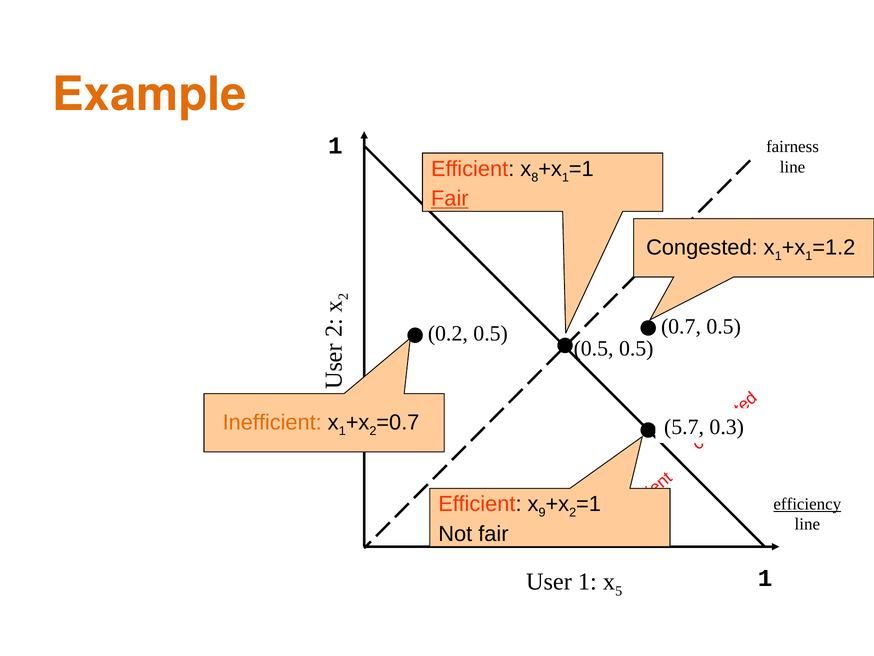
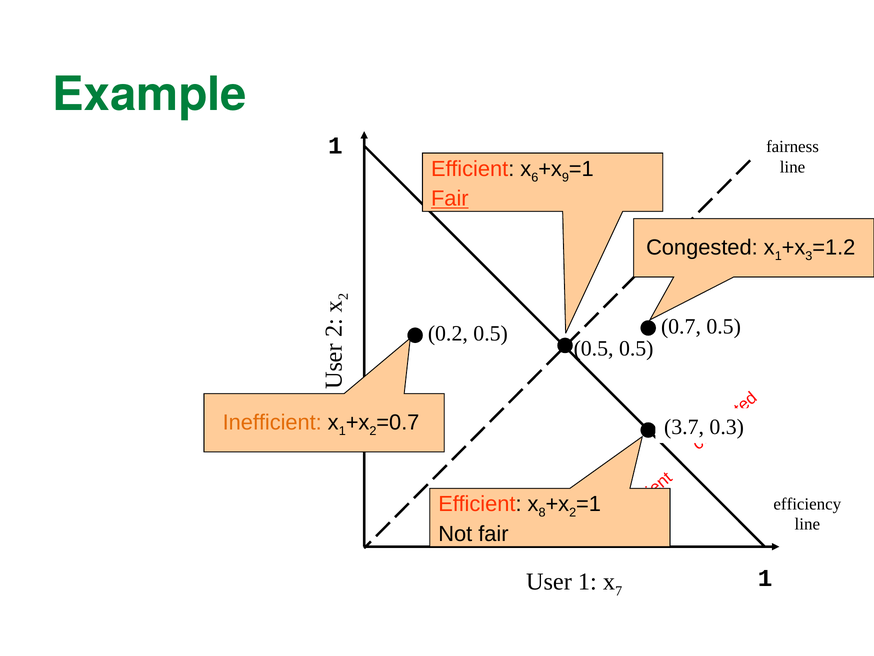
Example colour: orange -> green (150, 94)
8: 8 -> 6 (535, 177)
1: 1 -> 9 (565, 177)
1: 1 -> 3 (809, 256)
5.7: 5.7 -> 3.7 (684, 427)
9: 9 -> 8 (542, 512)
efficiency underline: present -> none (807, 504)
5: 5 -> 7 (619, 591)
